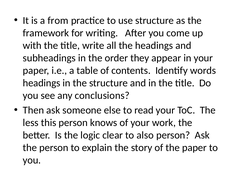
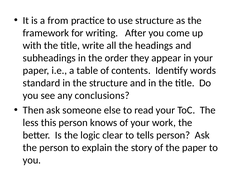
headings: headings -> standard (42, 83)
also: also -> tells (145, 135)
